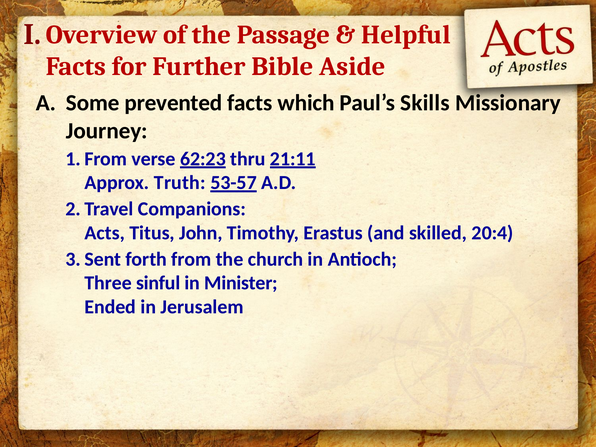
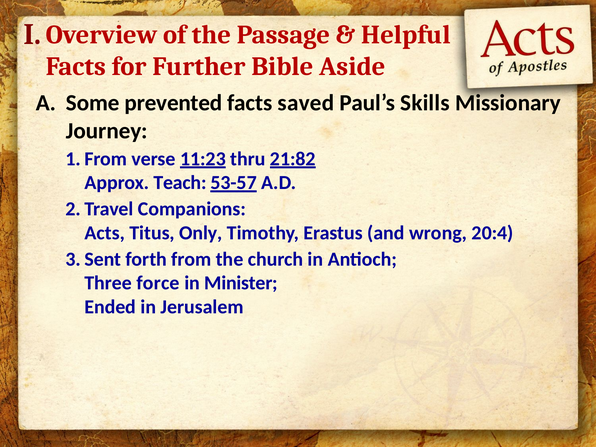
which: which -> saved (306, 103)
62:23: 62:23 -> 11:23 (203, 159)
21:11: 21:11 -> 21:82 (293, 159)
Truth: Truth -> Teach (180, 183)
John: John -> Only (201, 233)
skilled: skilled -> wrong (438, 233)
sinful: sinful -> force (158, 283)
